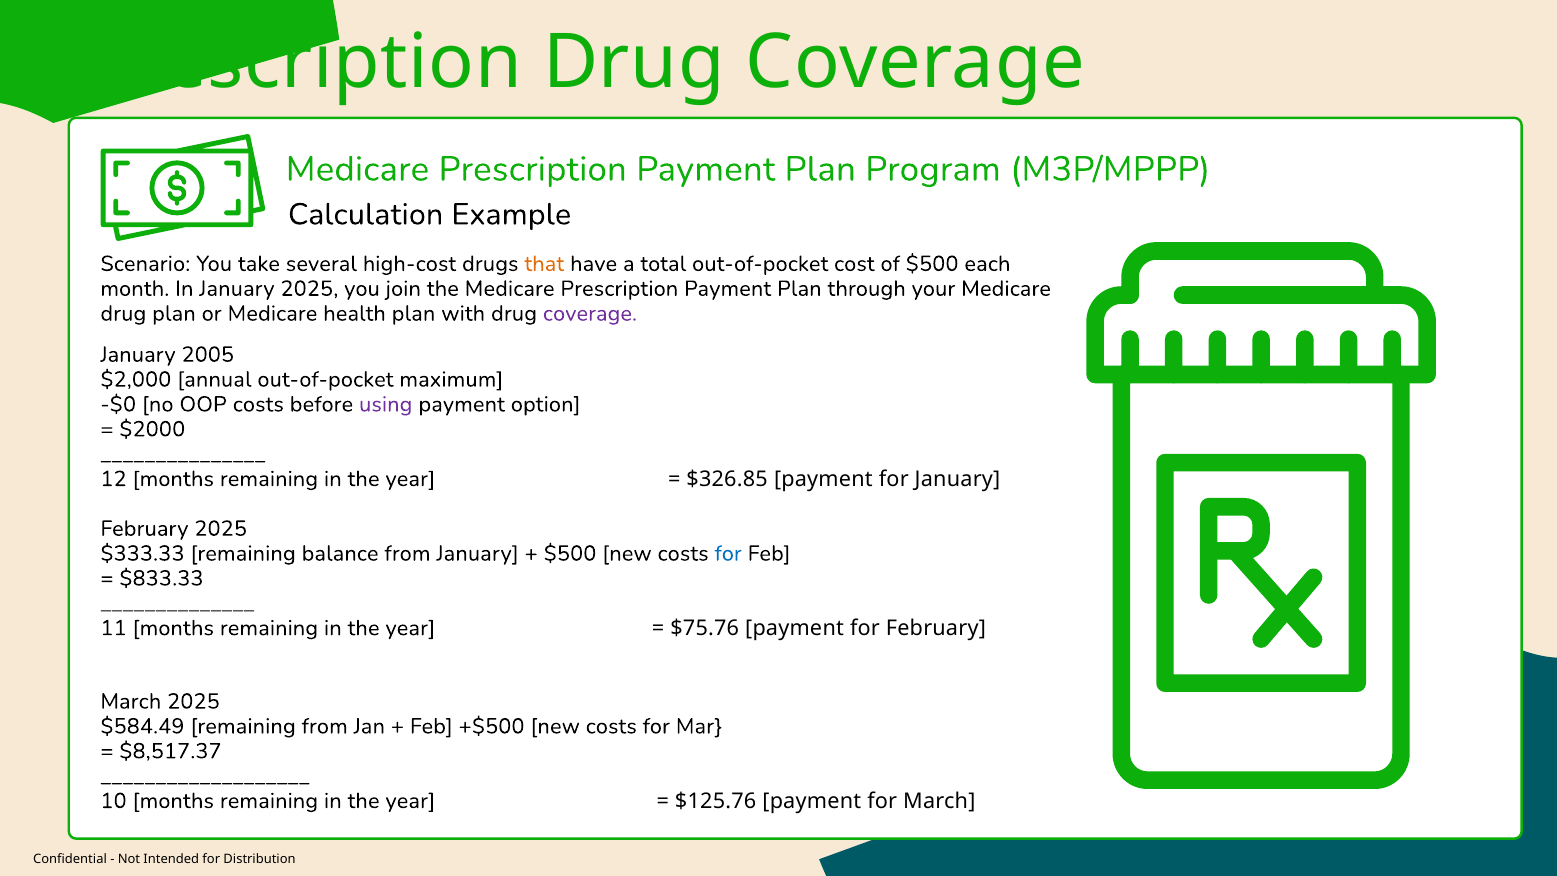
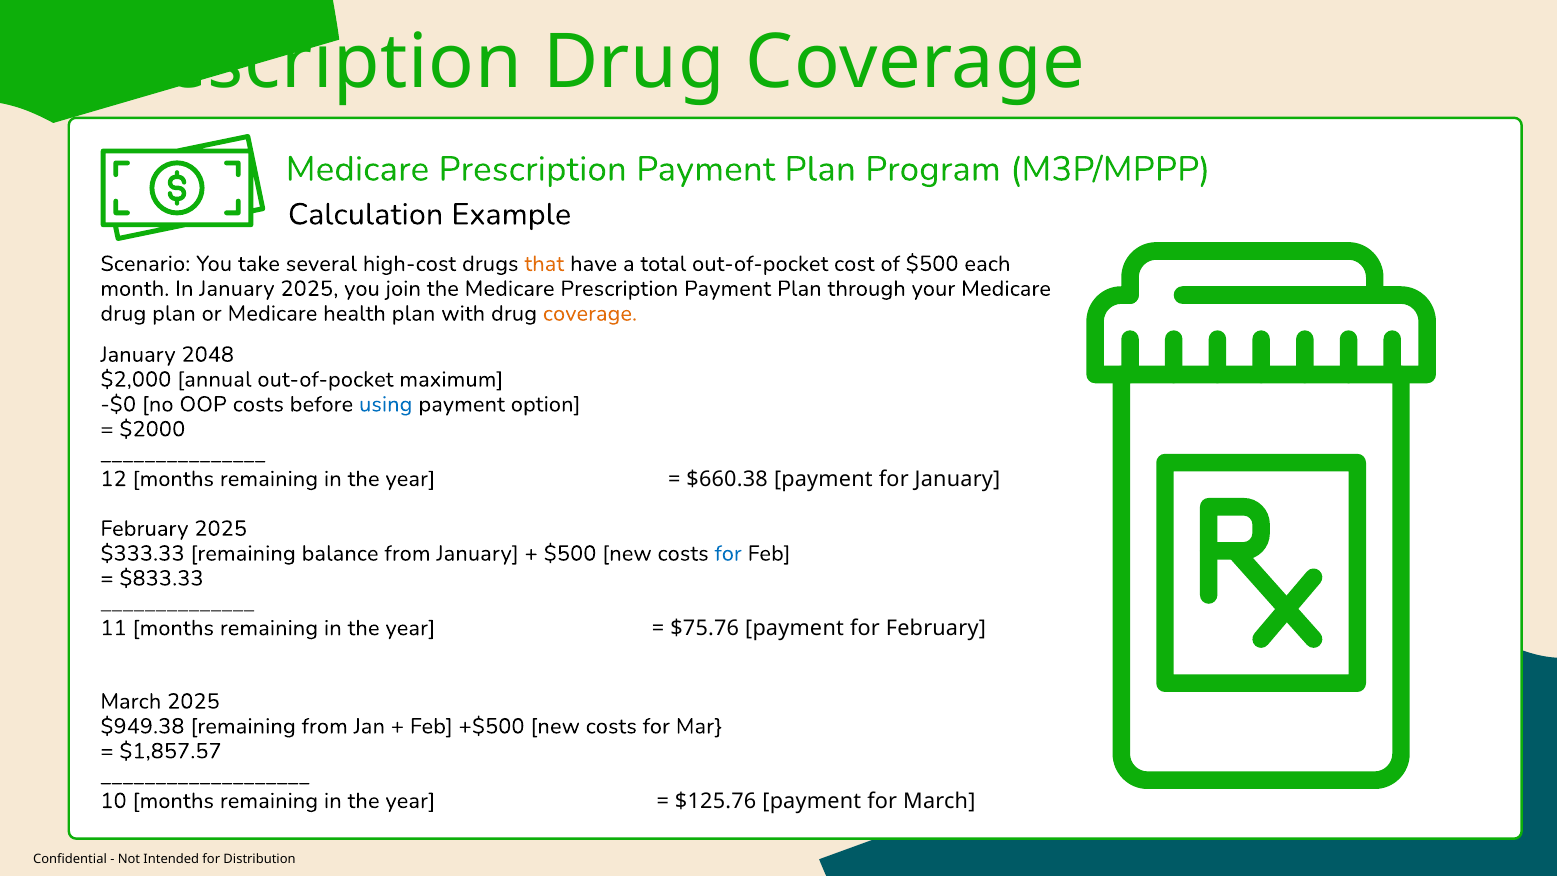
coverage colour: purple -> orange (590, 313)
2005: 2005 -> 2048 (208, 354)
using colour: purple -> blue (386, 404)
$326.85: $326.85 -> $660.38 (727, 479)
$584.49: $584.49 -> $949.38 (142, 726)
$8,517.37: $8,517.37 -> $1,857.57 (170, 751)
